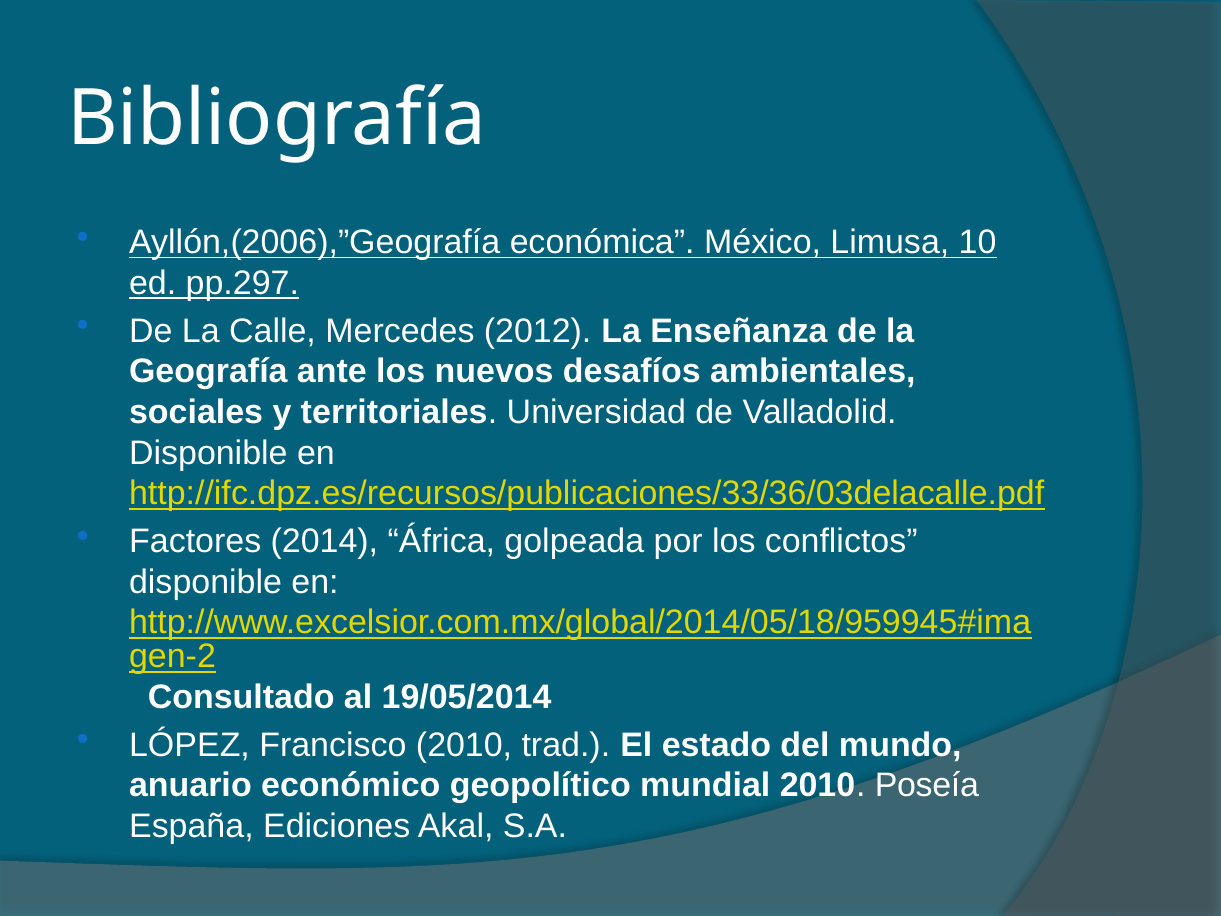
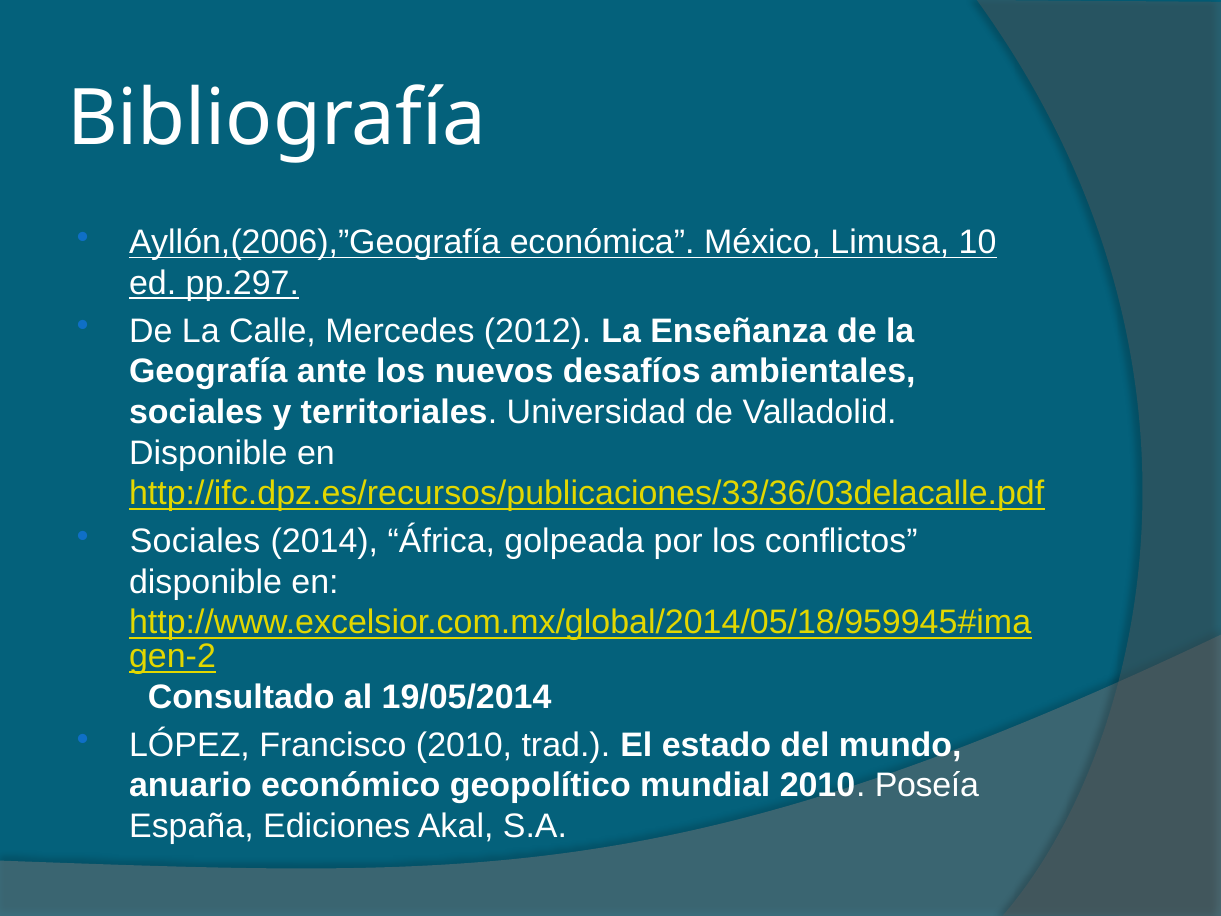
Factores: Factores -> Sociales (195, 541)
